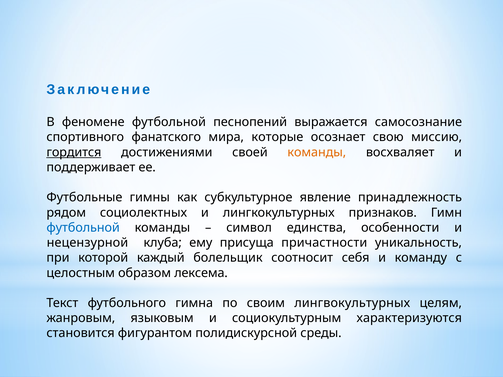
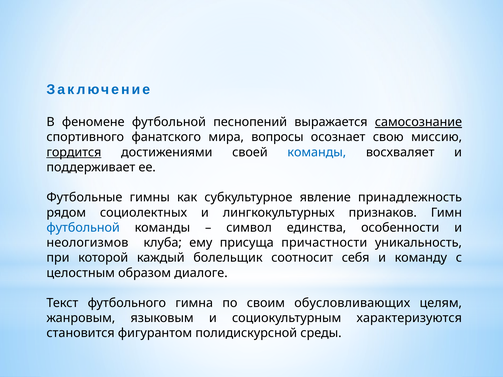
самосознание underline: none -> present (418, 122)
которые: которые -> вопросы (277, 137)
команды colour: orange -> blue (317, 152)
нецензурной: нецензурной -> неологизмов (87, 243)
лексема: лексема -> диалоге (201, 273)
лингвокультурных: лингвокультурных -> обусловливающих (352, 303)
